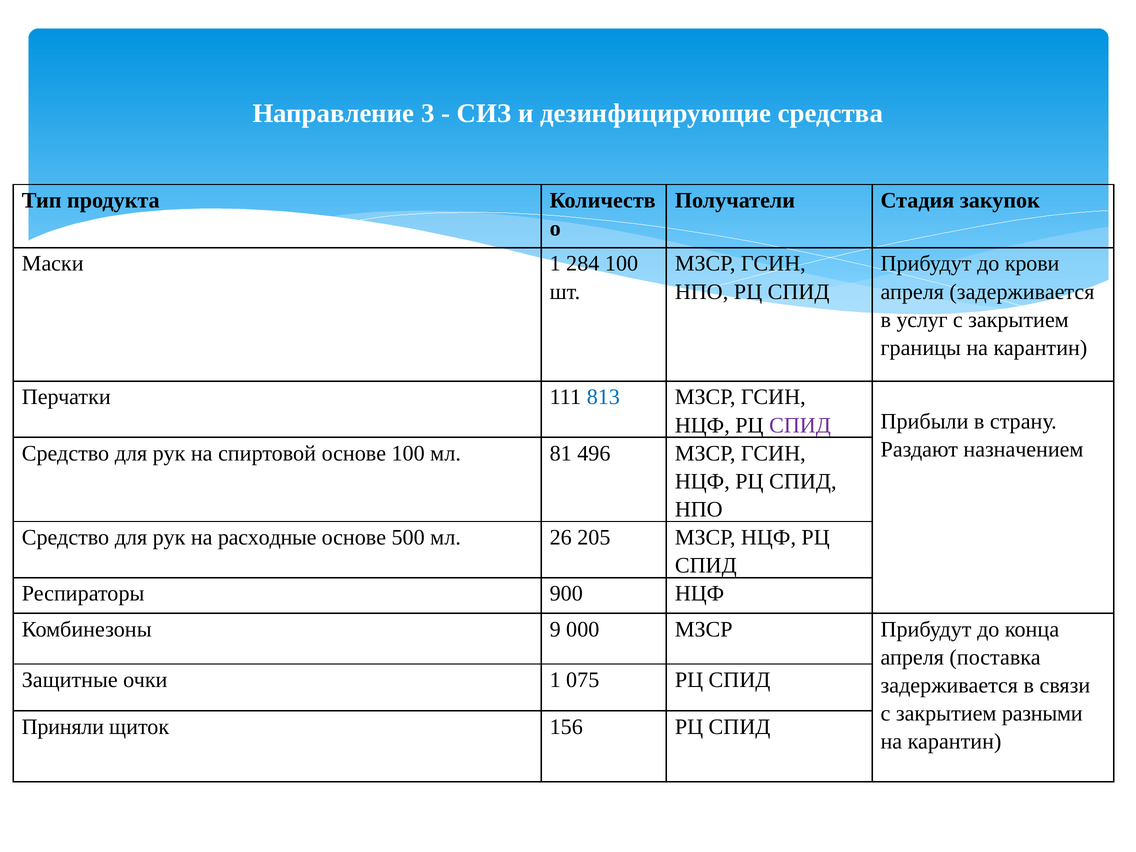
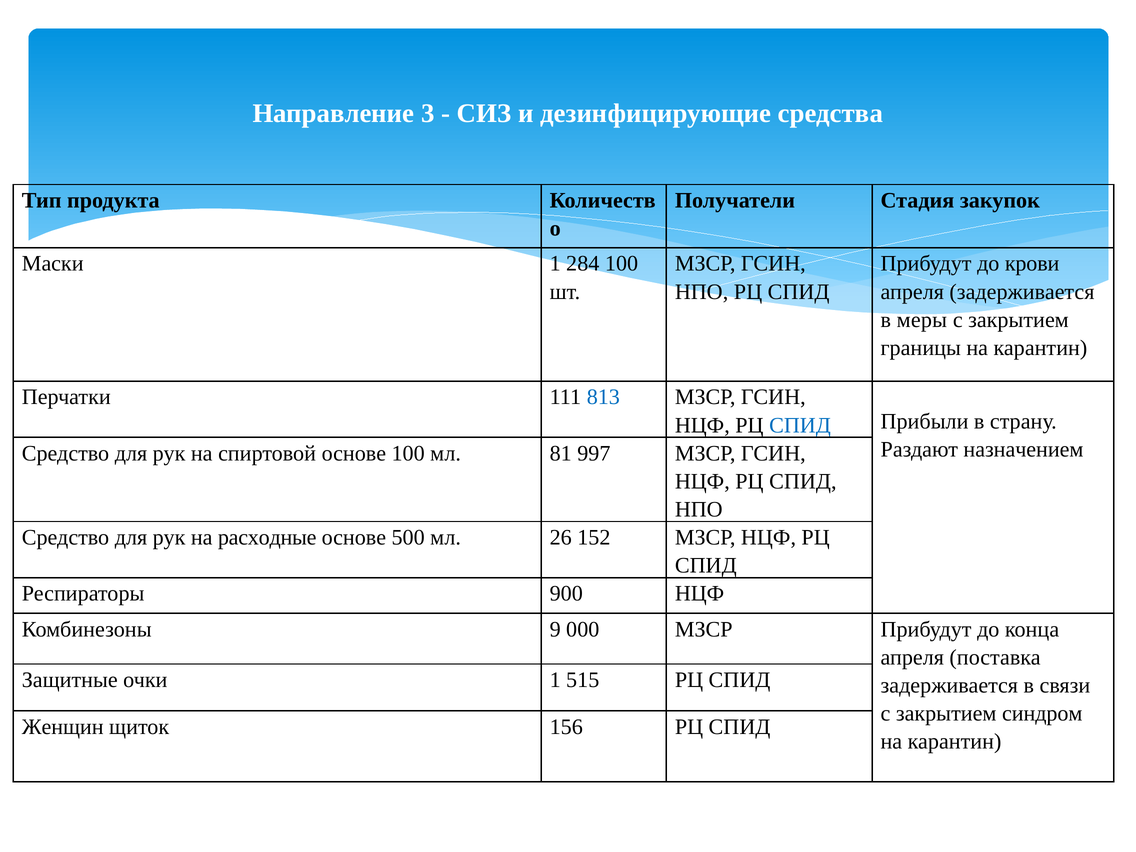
услуг: услуг -> меры (922, 320)
СПИД colour: purple -> blue (800, 425)
496: 496 -> 997 (594, 453)
205: 205 -> 152 (594, 537)
075: 075 -> 515 (583, 680)
разными: разными -> синдром (1042, 713)
Приняли: Приняли -> Женщин (63, 727)
